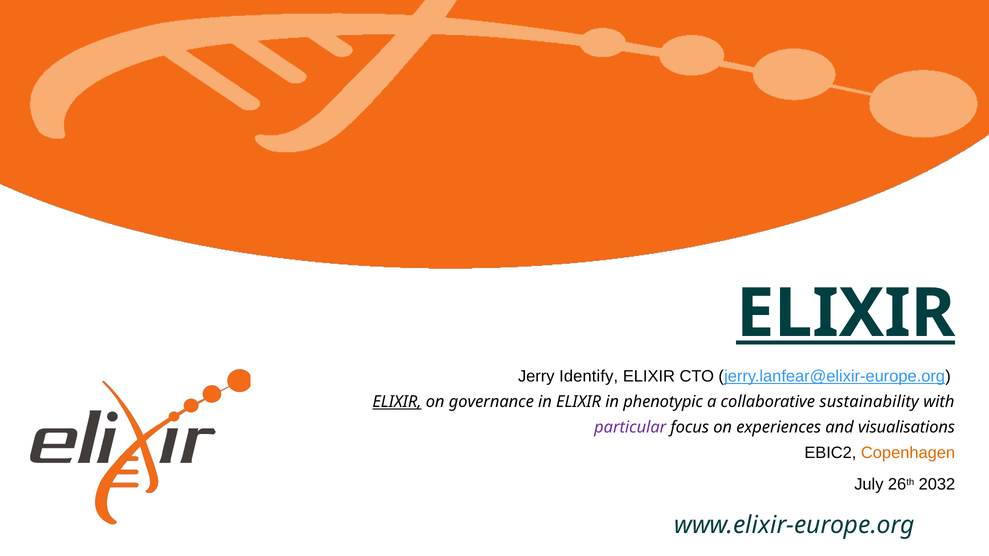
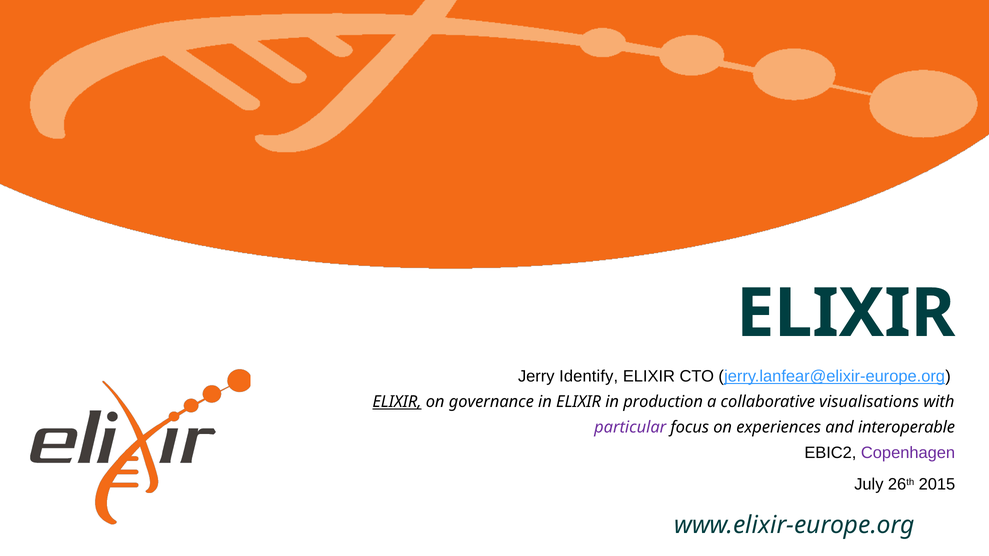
ELIXIR underline: present -> none (846, 314)
phenotypic: phenotypic -> production (663, 402)
sustainability: sustainability -> visualisations (869, 402)
visualisations: visualisations -> interoperable (907, 427)
Copenhagen colour: orange -> purple (908, 453)
2032: 2032 -> 2015 (937, 485)
